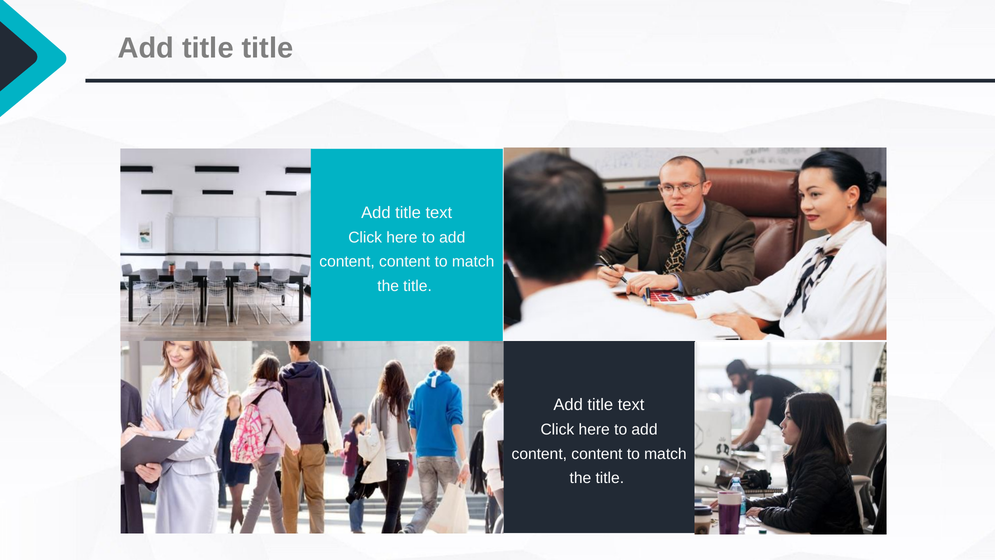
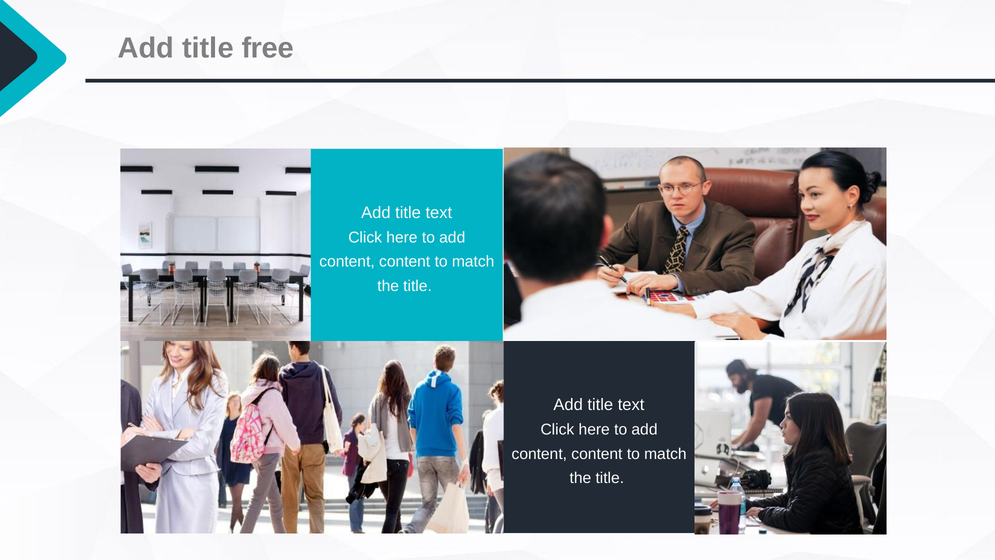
title title: title -> free (268, 48)
